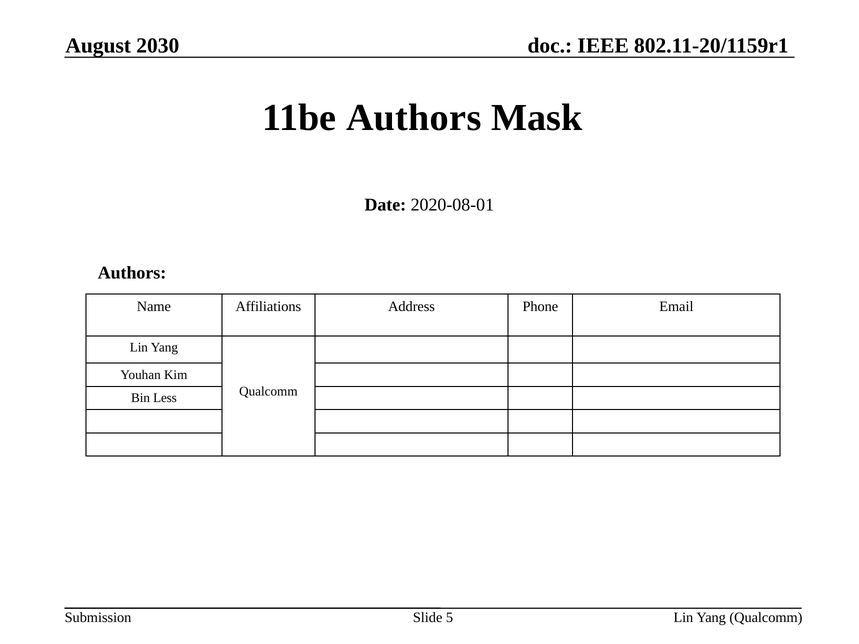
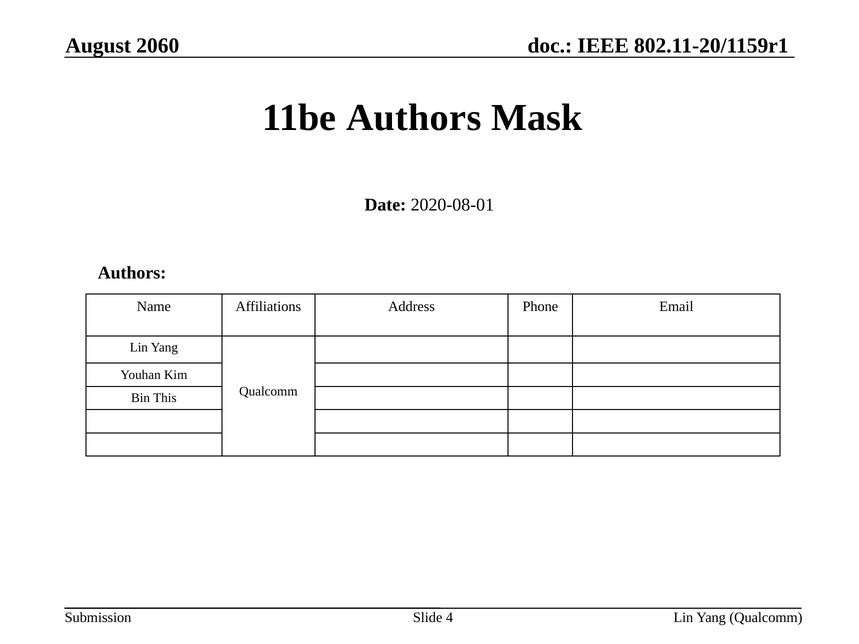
2030: 2030 -> 2060 (158, 46)
Less: Less -> This (165, 398)
5: 5 -> 4 (450, 618)
